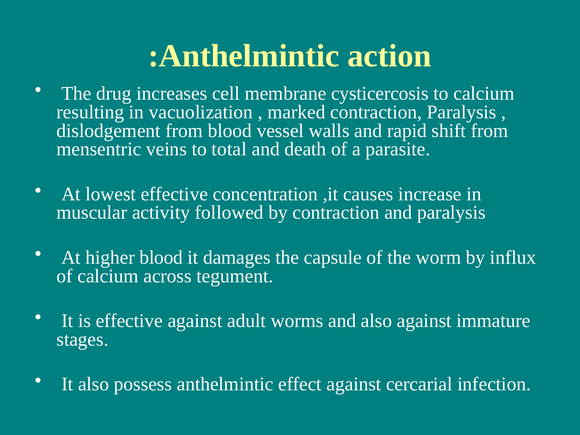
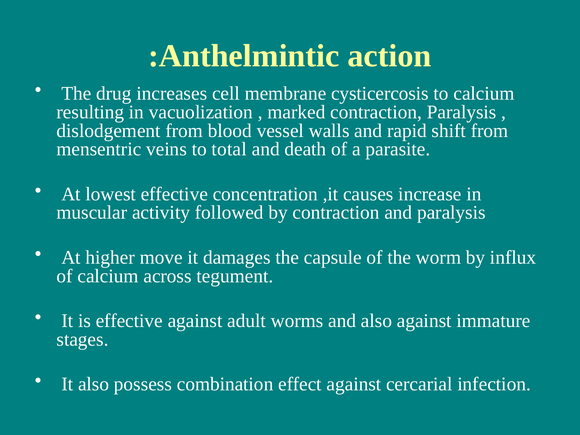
higher blood: blood -> move (161, 257)
possess anthelmintic: anthelmintic -> combination (225, 384)
